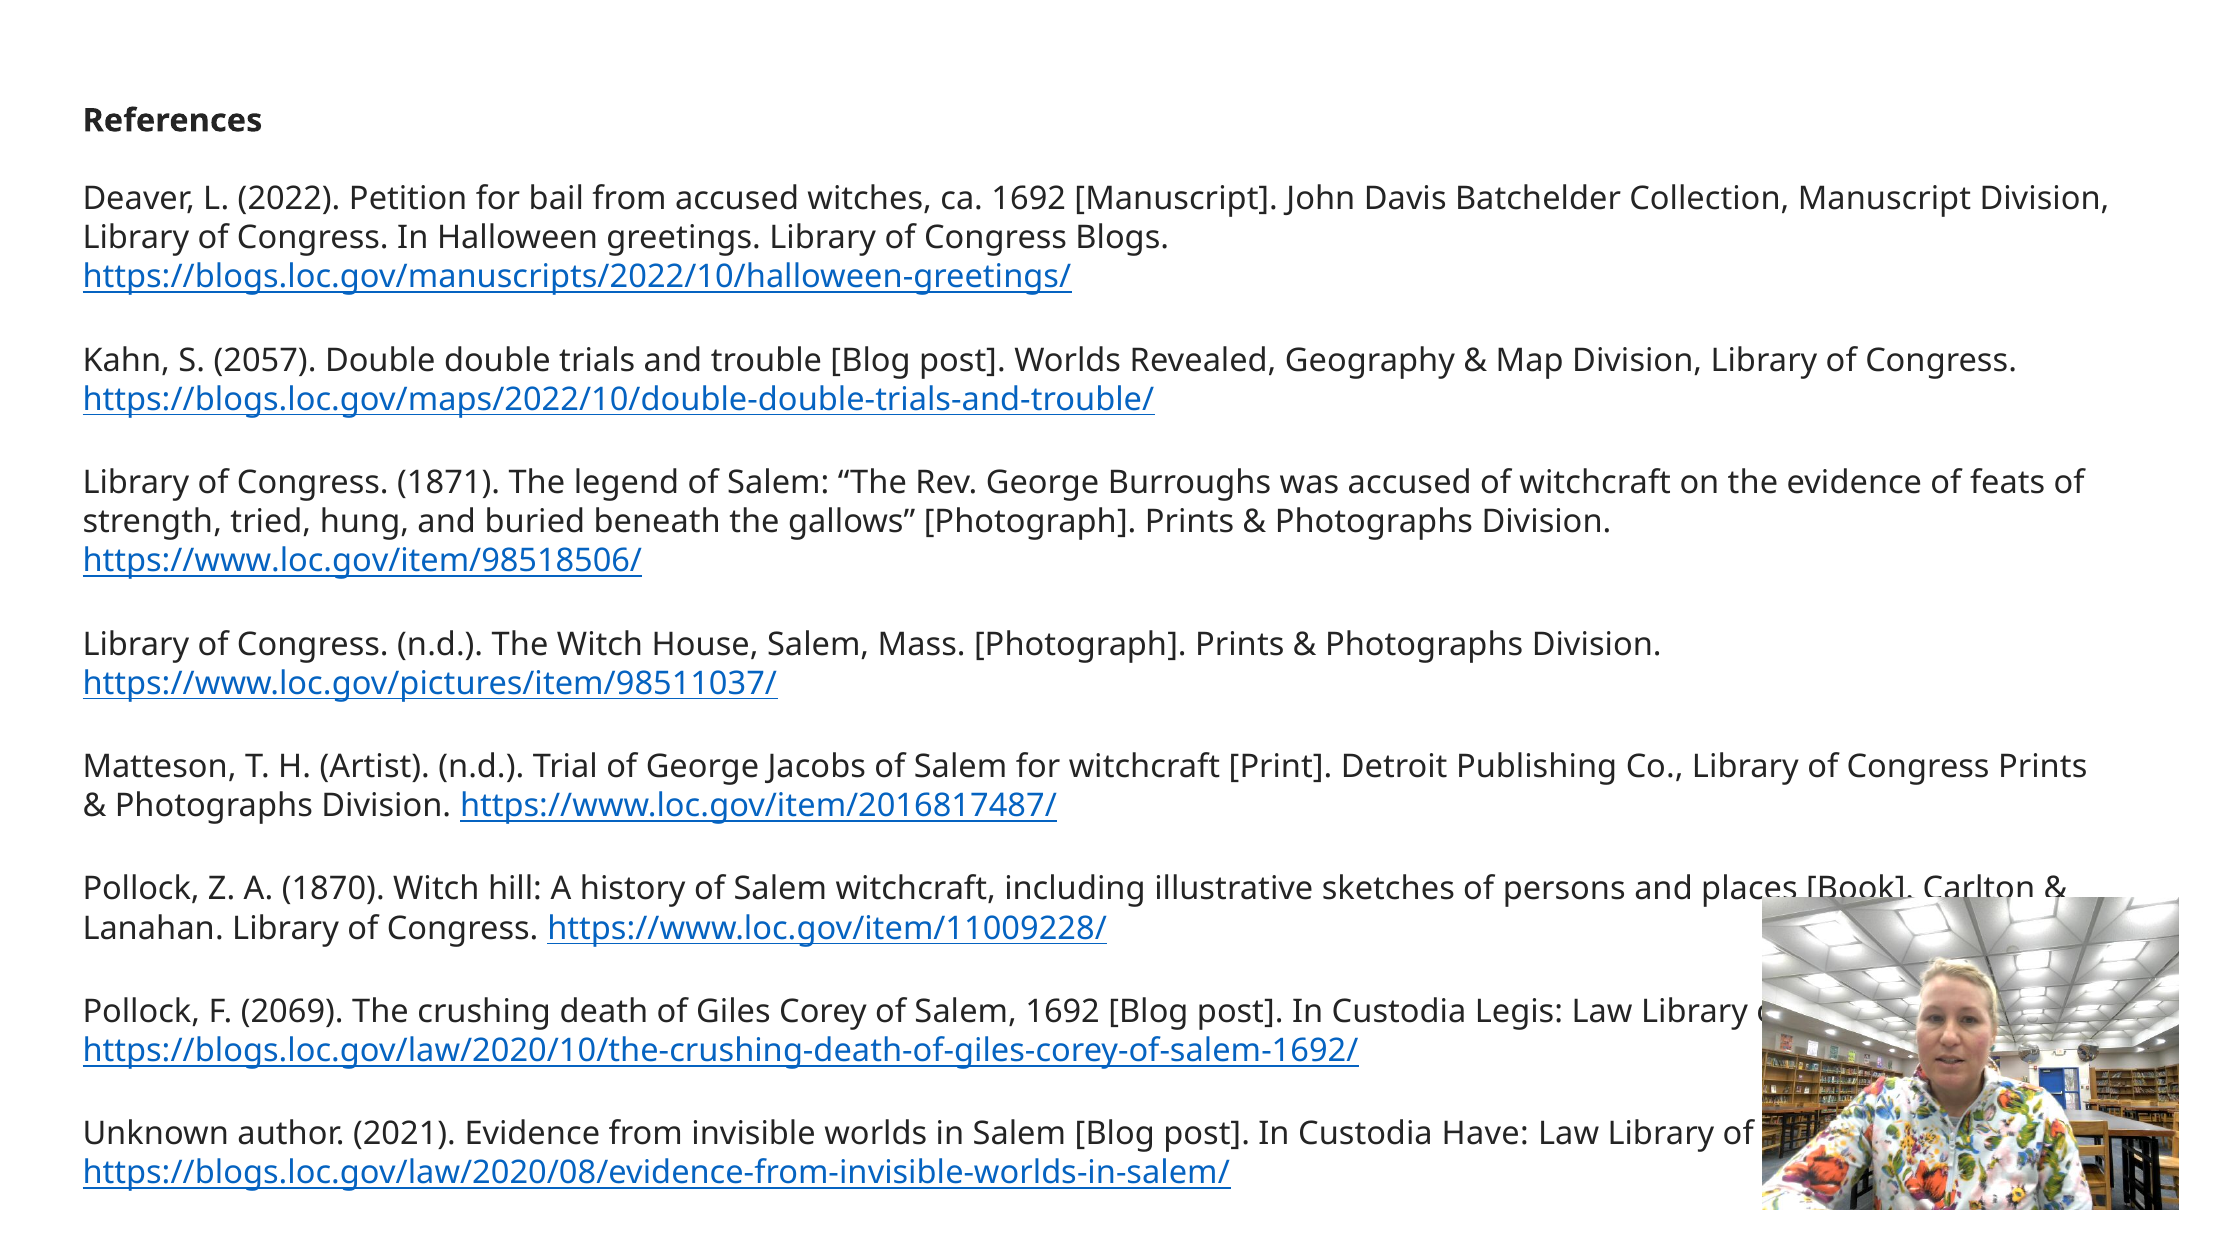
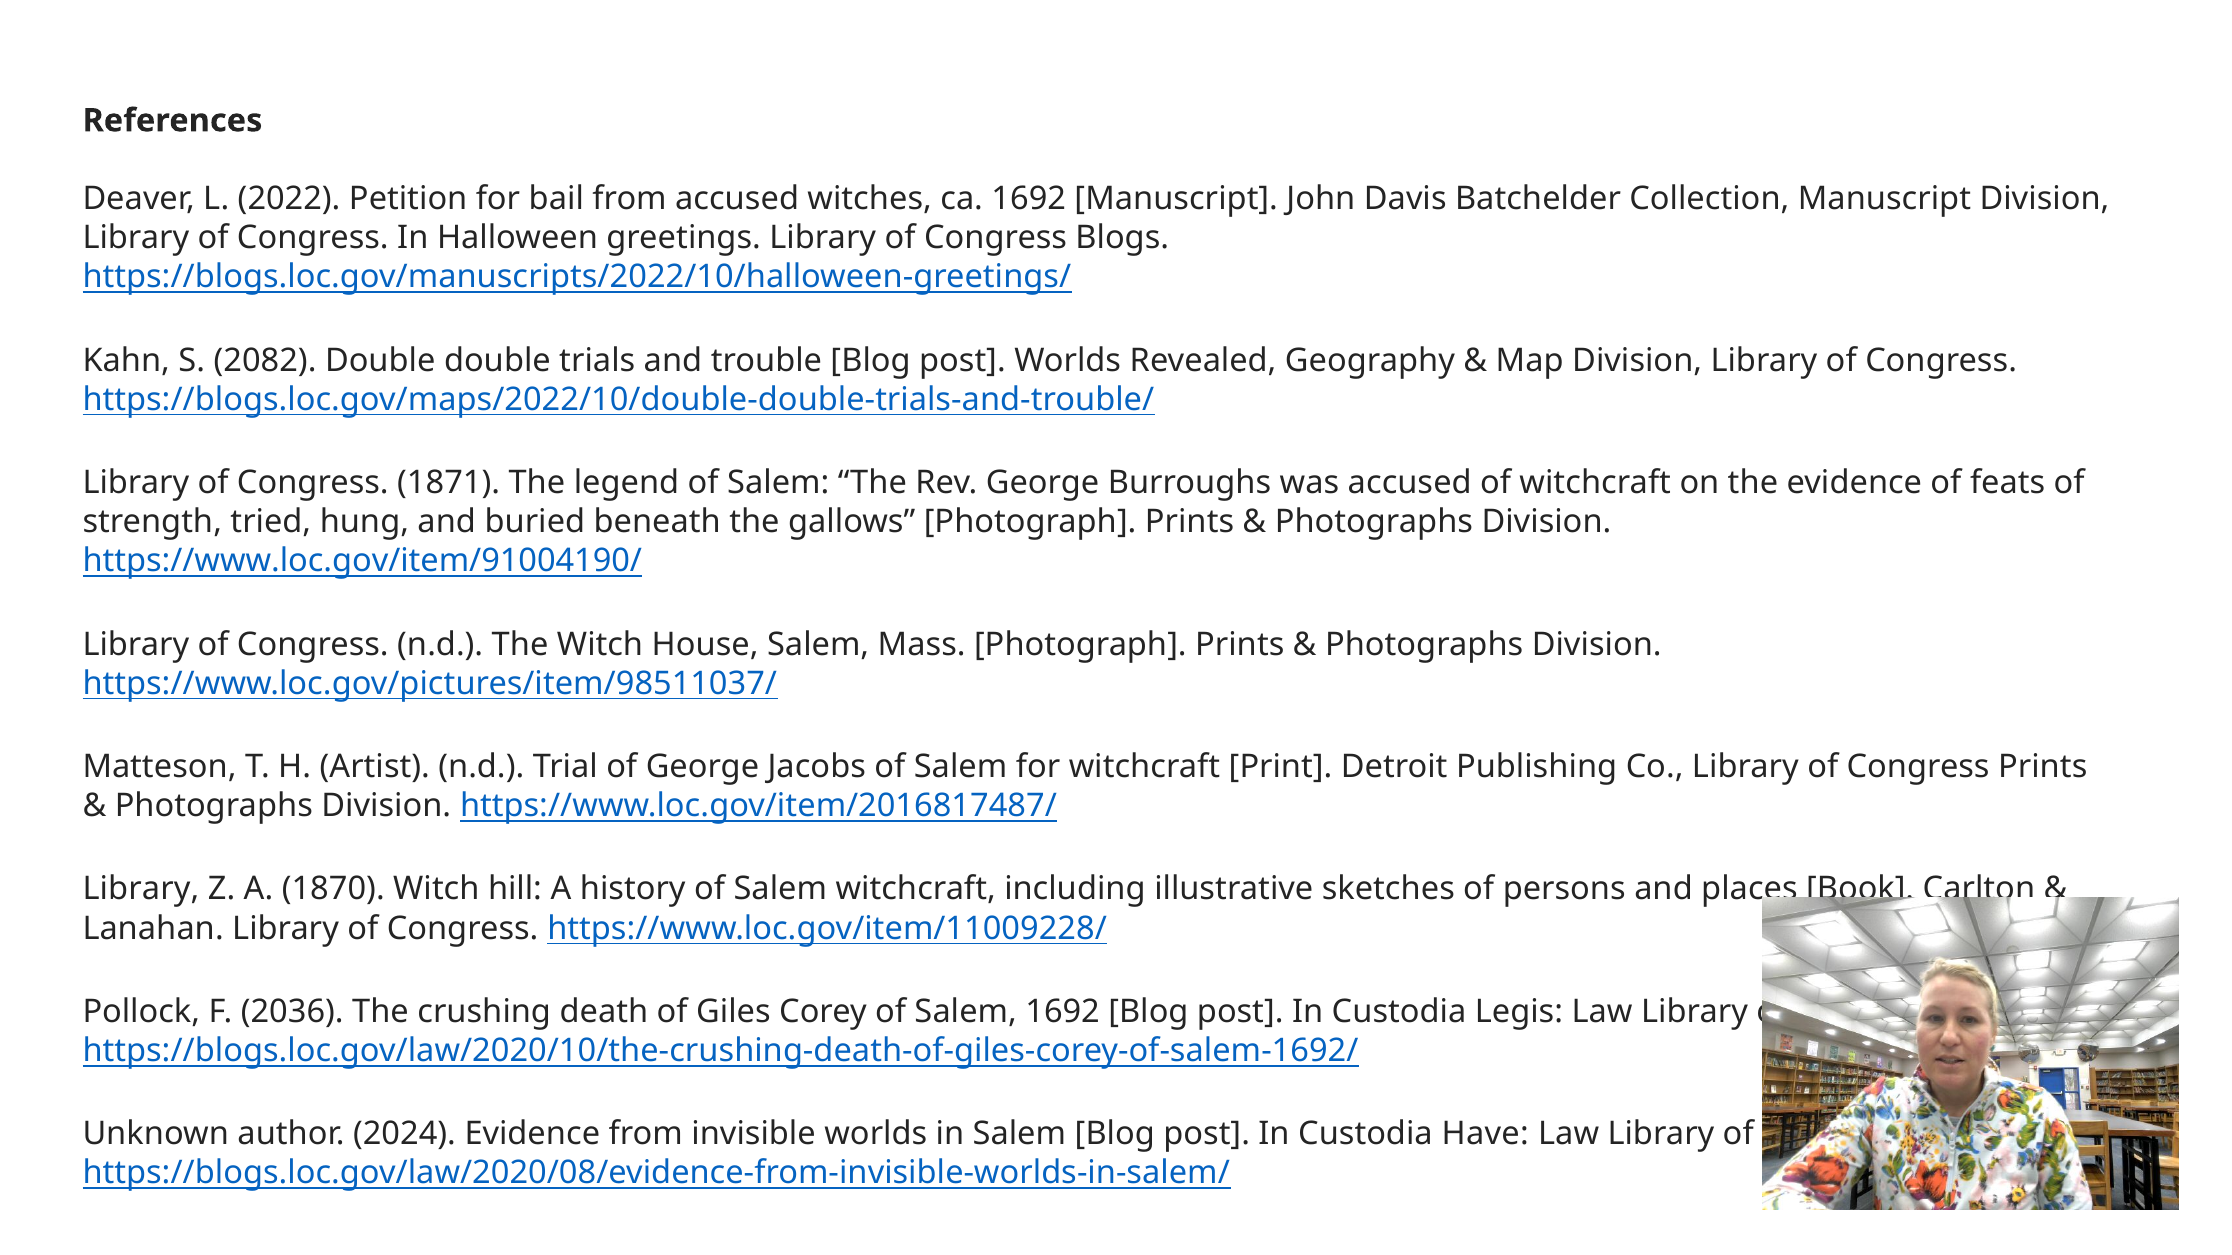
2057: 2057 -> 2082 (265, 360)
https://www.loc.gov/item/98518506/: https://www.loc.gov/item/98518506/ -> https://www.loc.gov/item/91004190/ (362, 561)
Pollock: Pollock -> Library (141, 890)
2069: 2069 -> 2036 (292, 1012)
2021: 2021 -> 2024 (404, 1135)
